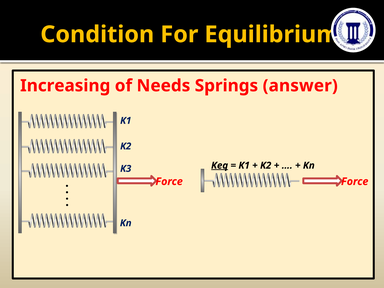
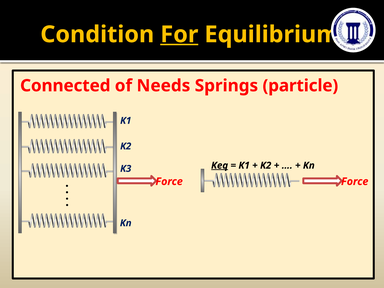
For underline: none -> present (179, 34)
Increasing: Increasing -> Connected (65, 86)
answer: answer -> particle (300, 86)
